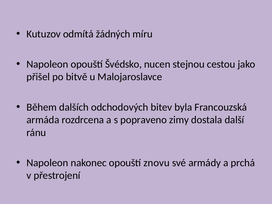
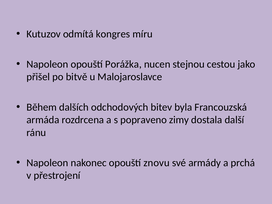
žádných: žádných -> kongres (113, 34)
Švédsko: Švédsko -> Porážka (123, 64)
